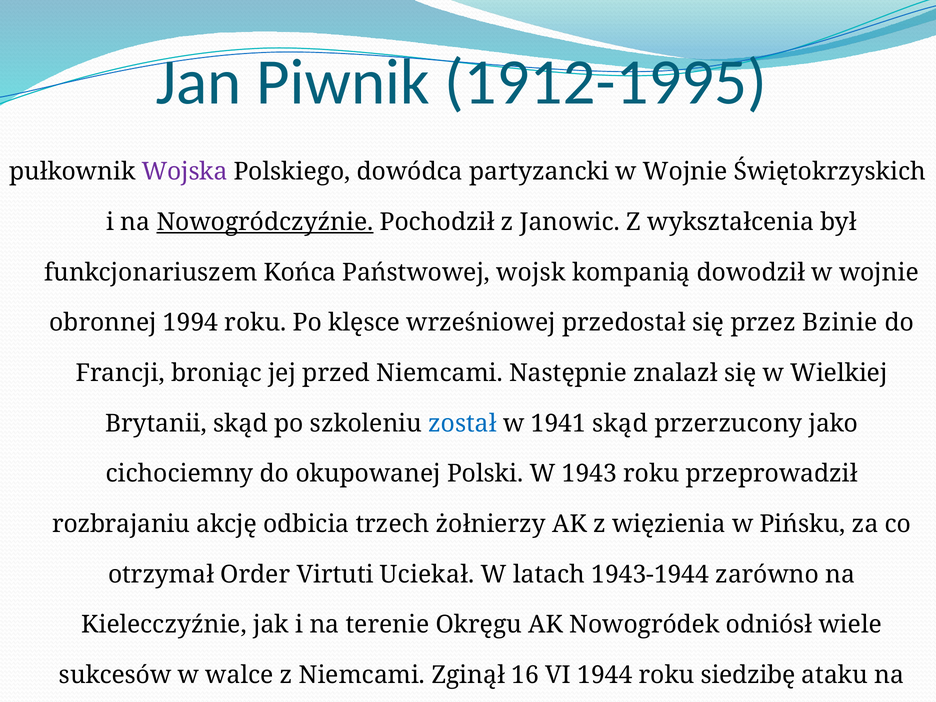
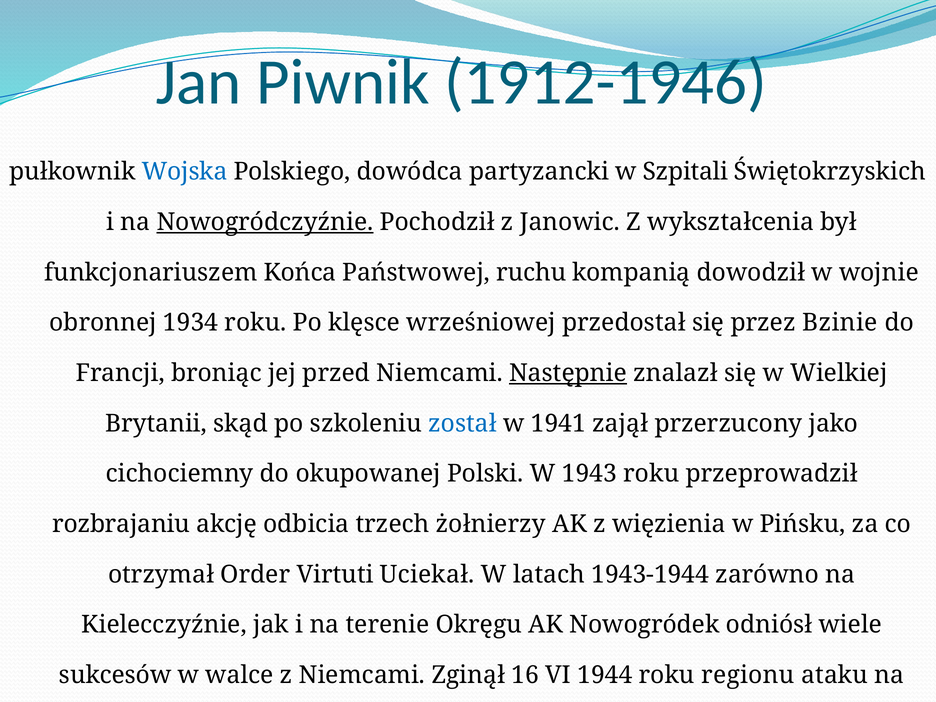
1912-1995: 1912-1995 -> 1912-1946 (606, 83)
Wojska colour: purple -> blue (185, 172)
partyzancki w Wojnie: Wojnie -> Szpitali (685, 172)
wojsk: wojsk -> ruchu (531, 272)
1994: 1994 -> 1934 (191, 323)
Następnie underline: none -> present (568, 373)
1941 skąd: skąd -> zajął (620, 423)
siedzibę: siedzibę -> regionu (748, 675)
